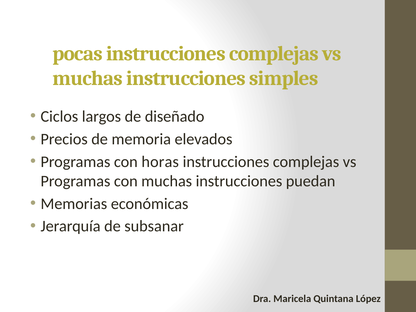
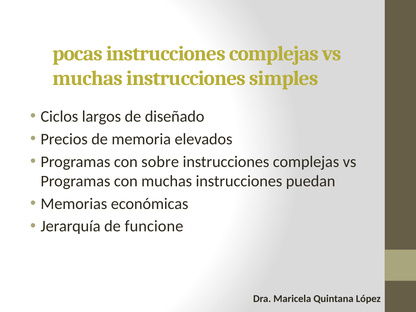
horas: horas -> sobre (160, 162)
subsanar: subsanar -> funcione (154, 226)
